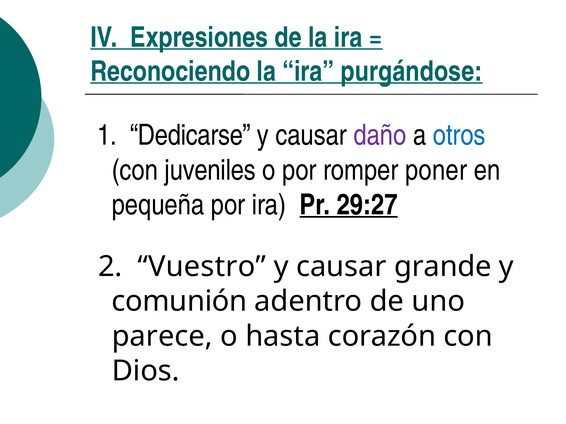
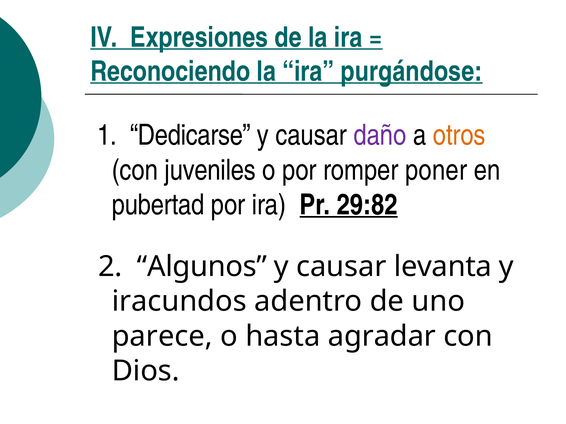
otros colour: blue -> orange (459, 135)
pequeña: pequeña -> pubertad (158, 205)
29:27: 29:27 -> 29:82 (367, 205)
Vuestro: Vuestro -> Algunos (202, 267)
grande: grande -> levanta (443, 267)
comunión: comunión -> iracundos (179, 302)
corazón: corazón -> agradar (382, 337)
